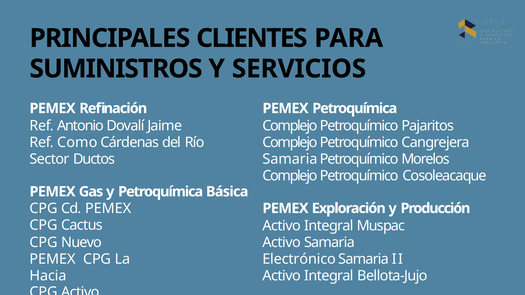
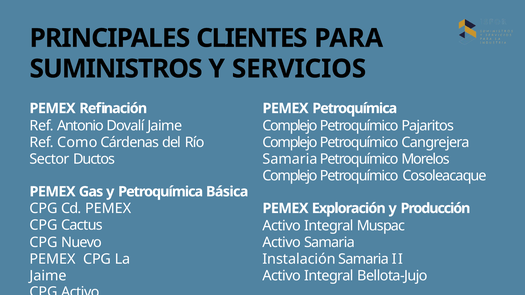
Electrónico: Electrónico -> Instalación (299, 259)
Hacia: Hacia -> Jaime (48, 276)
